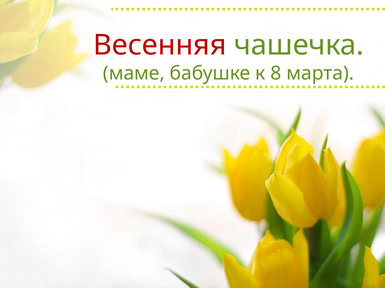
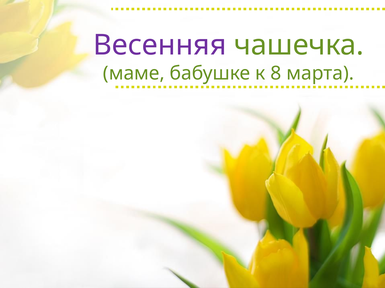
Весенняя colour: red -> purple (160, 45)
